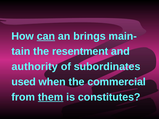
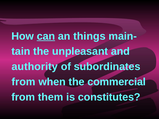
brings: brings -> things (89, 36)
resentment: resentment -> unpleasant (80, 51)
used: used -> from (23, 82)
them underline: present -> none (51, 97)
